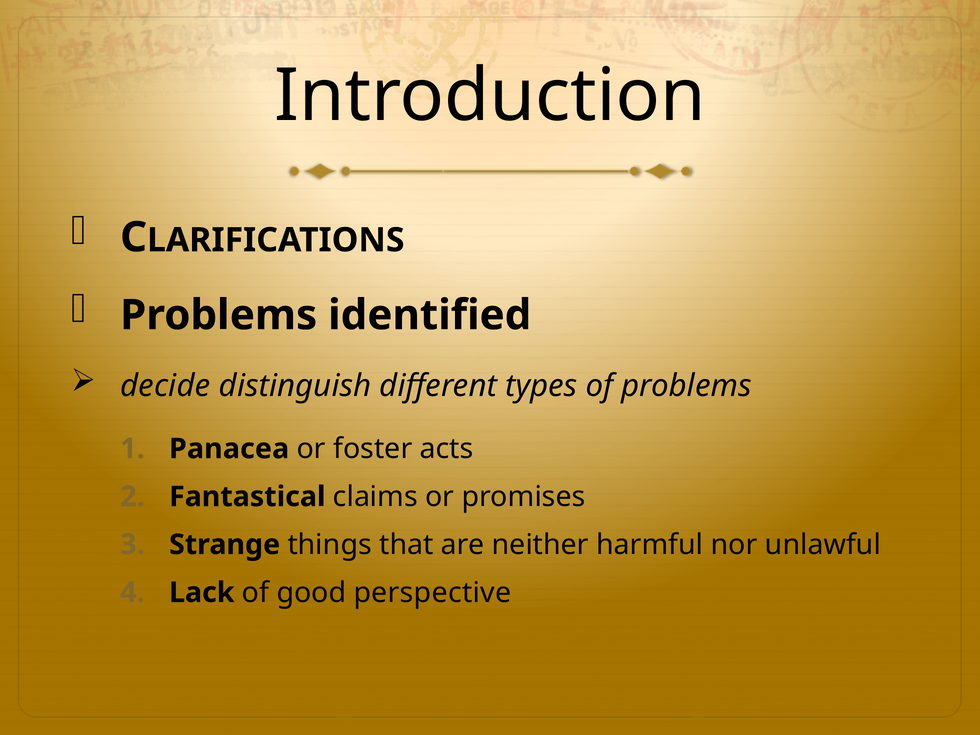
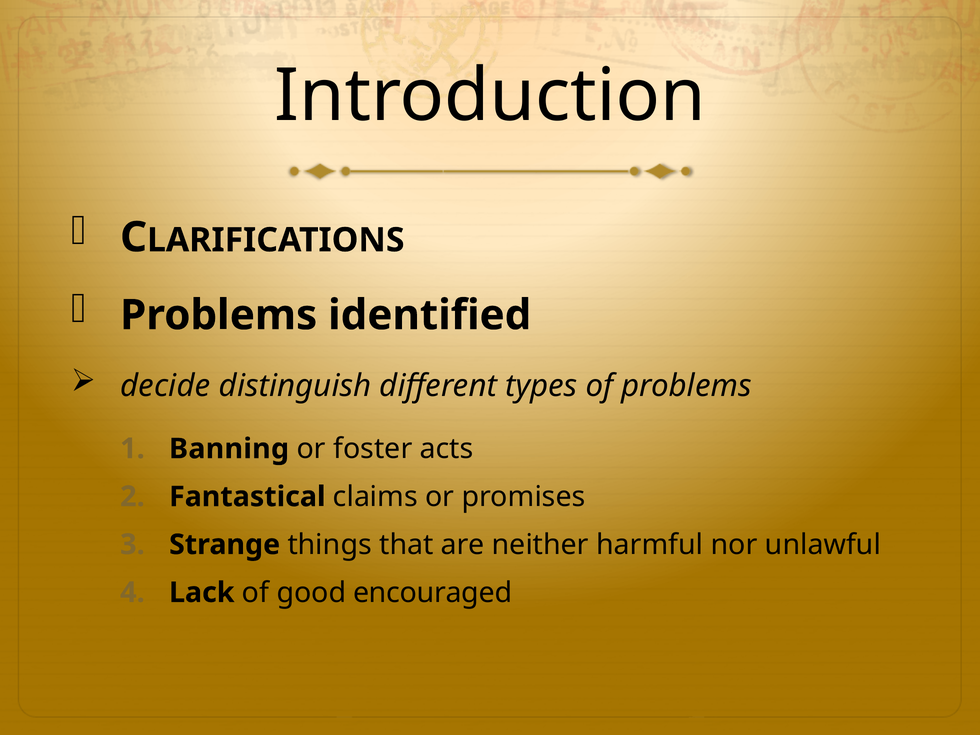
Panacea: Panacea -> Banning (229, 449)
perspective: perspective -> encouraged (433, 593)
